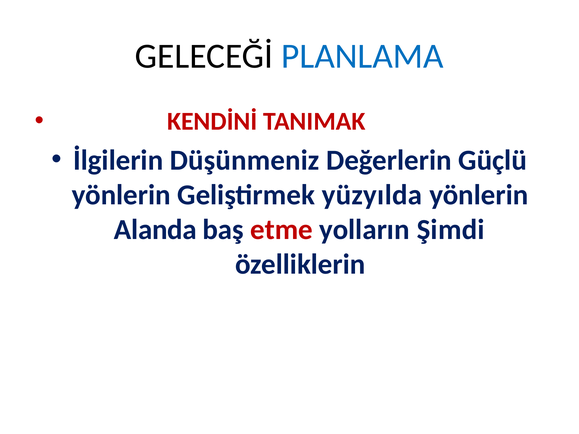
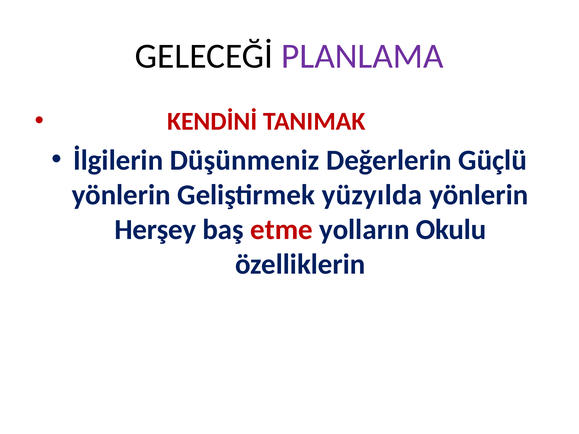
PLANLAMA colour: blue -> purple (362, 56)
Alanda: Alanda -> Herşey (155, 230)
Şimdi: Şimdi -> Okulu (451, 230)
